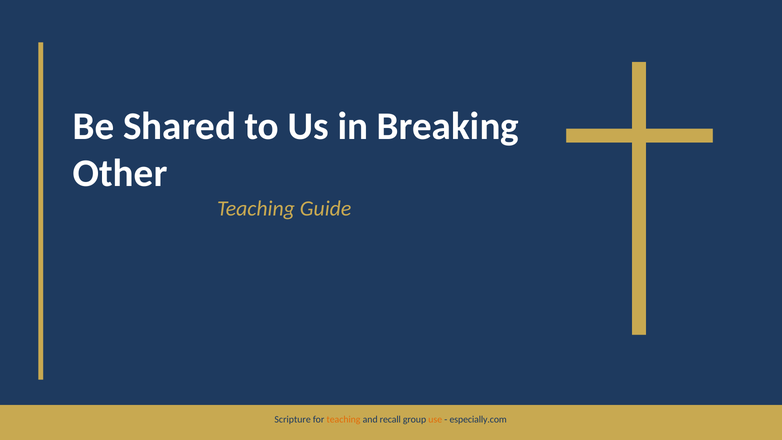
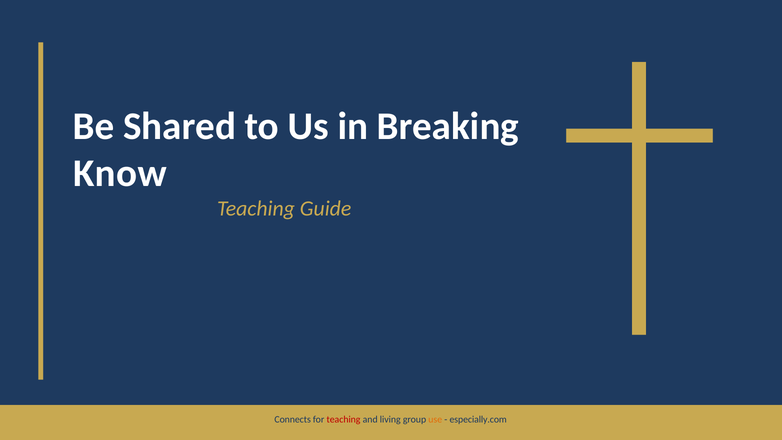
Other: Other -> Know (120, 173)
Scripture: Scripture -> Connects (293, 420)
teaching colour: orange -> red (343, 420)
recall: recall -> living (390, 420)
